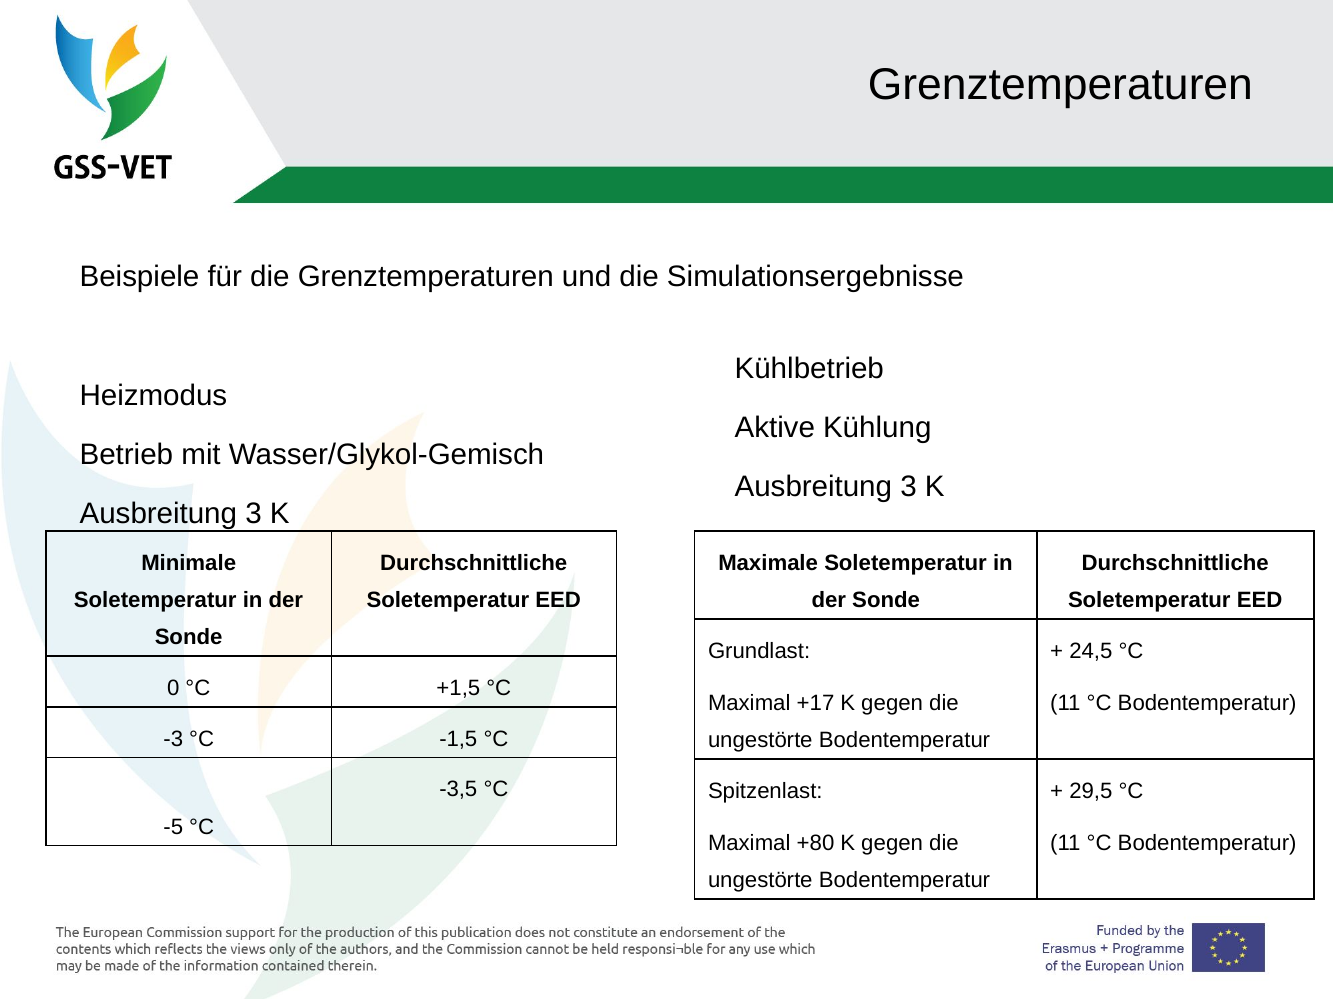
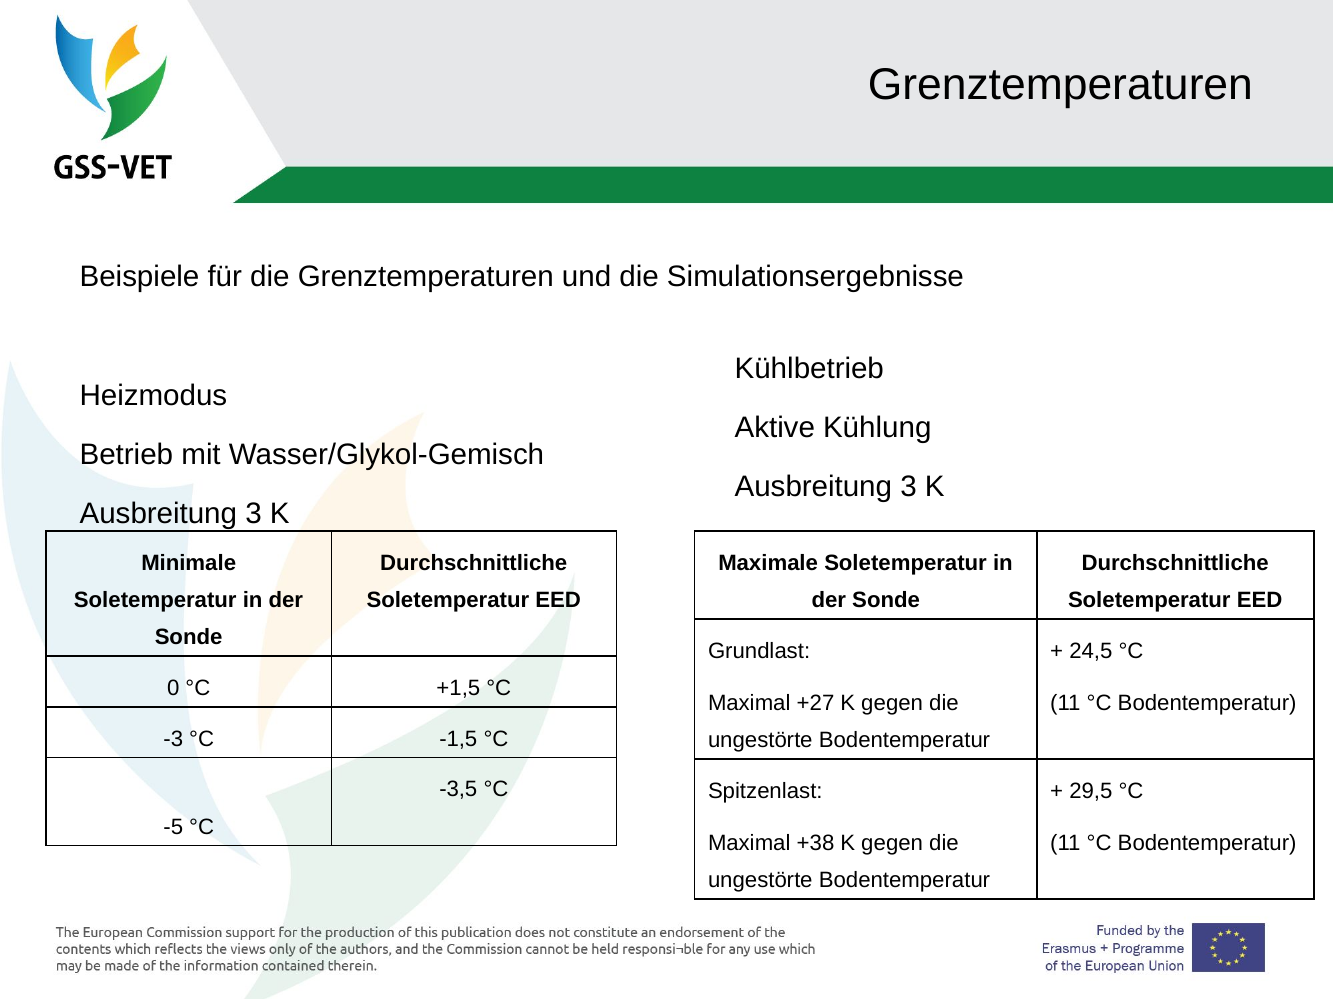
+17: +17 -> +27 (816, 703)
+80: +80 -> +38 (816, 844)
